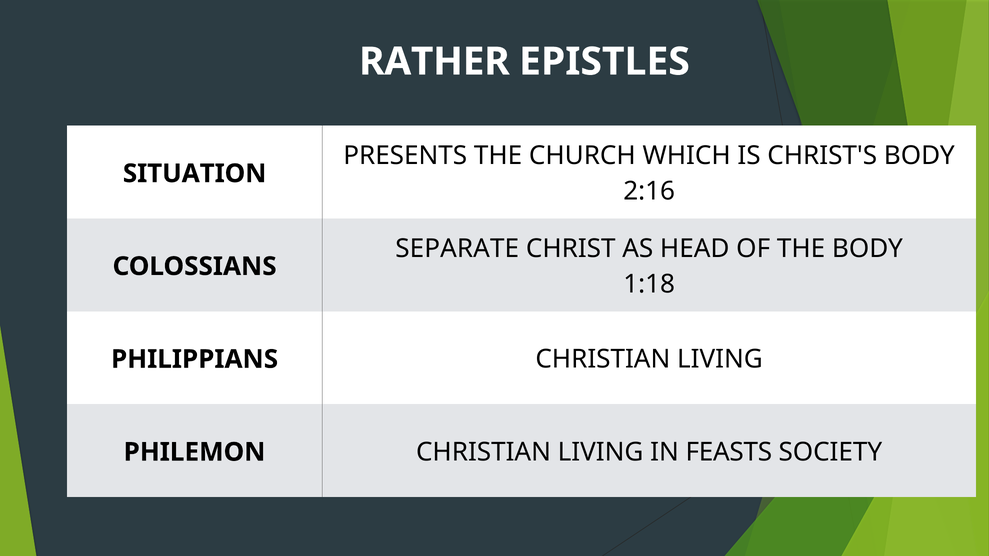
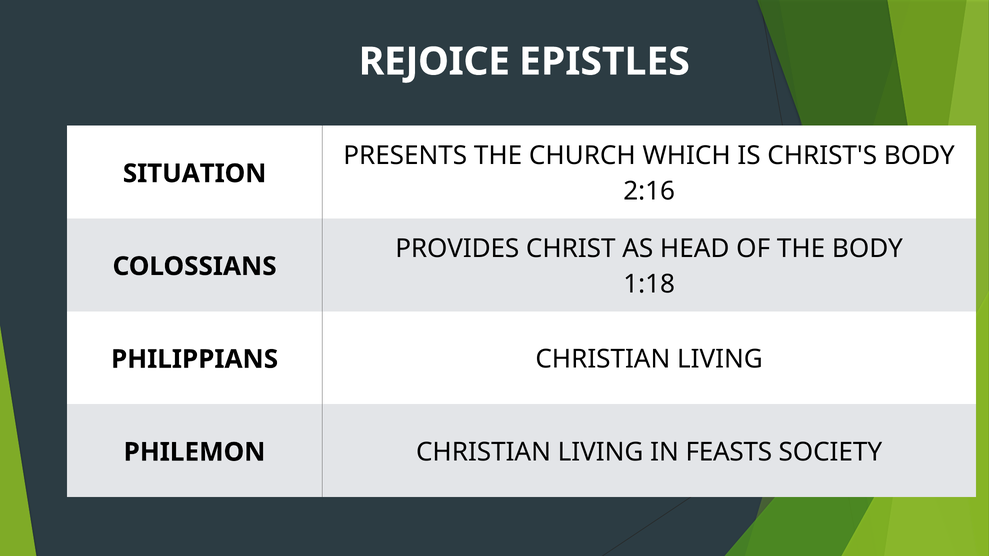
RATHER: RATHER -> REJOICE (434, 62)
SEPARATE: SEPARATE -> PROVIDES (457, 249)
